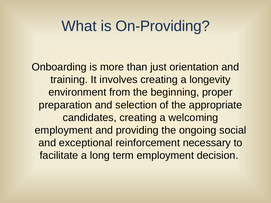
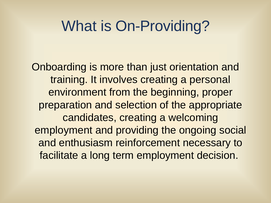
longevity: longevity -> personal (210, 80)
exceptional: exceptional -> enthusiasm (86, 143)
